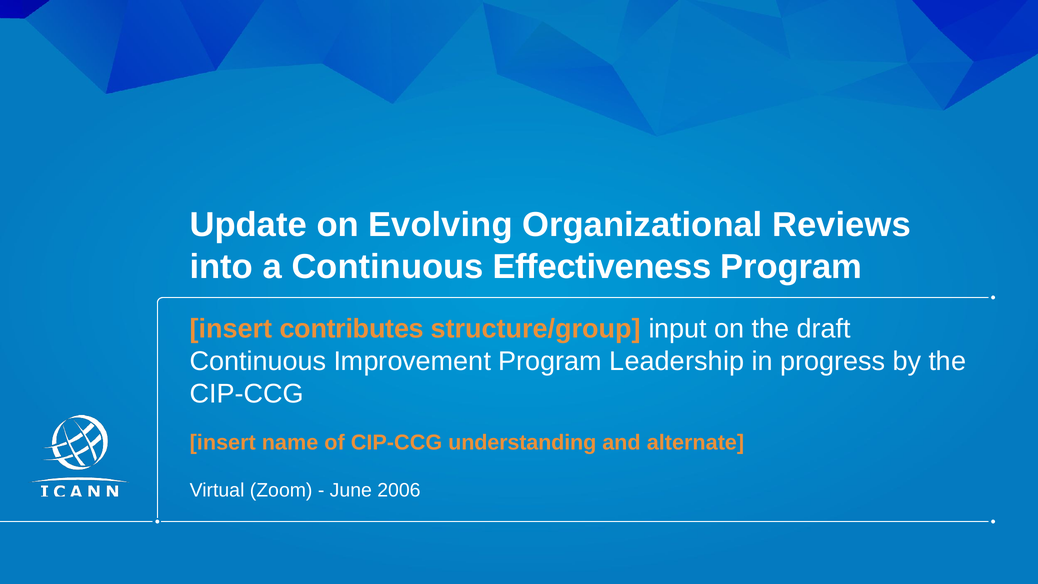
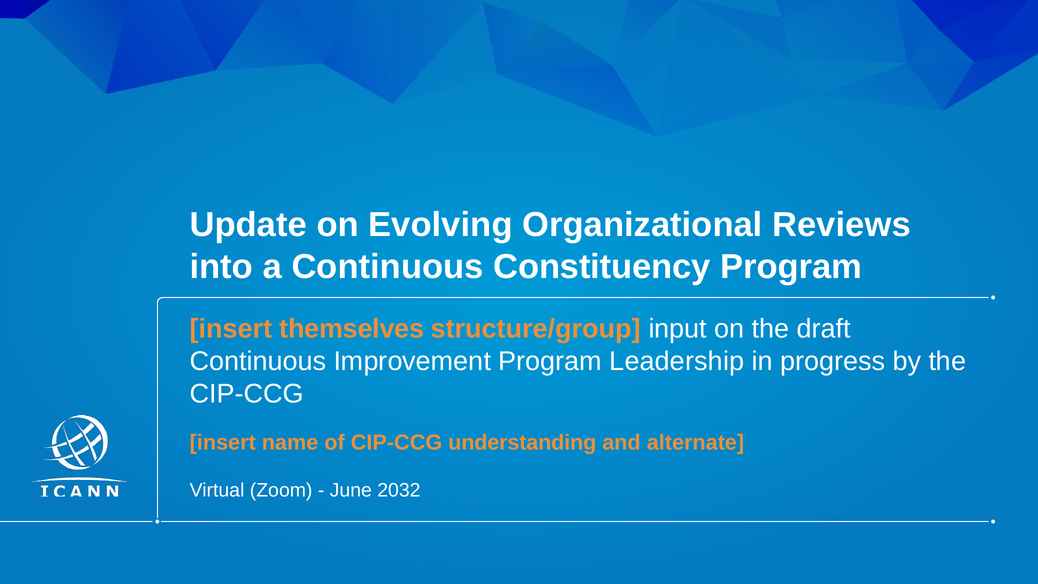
Effectiveness: Effectiveness -> Constituency (602, 267)
contributes: contributes -> themselves (352, 329)
2006: 2006 -> 2032 (399, 490)
